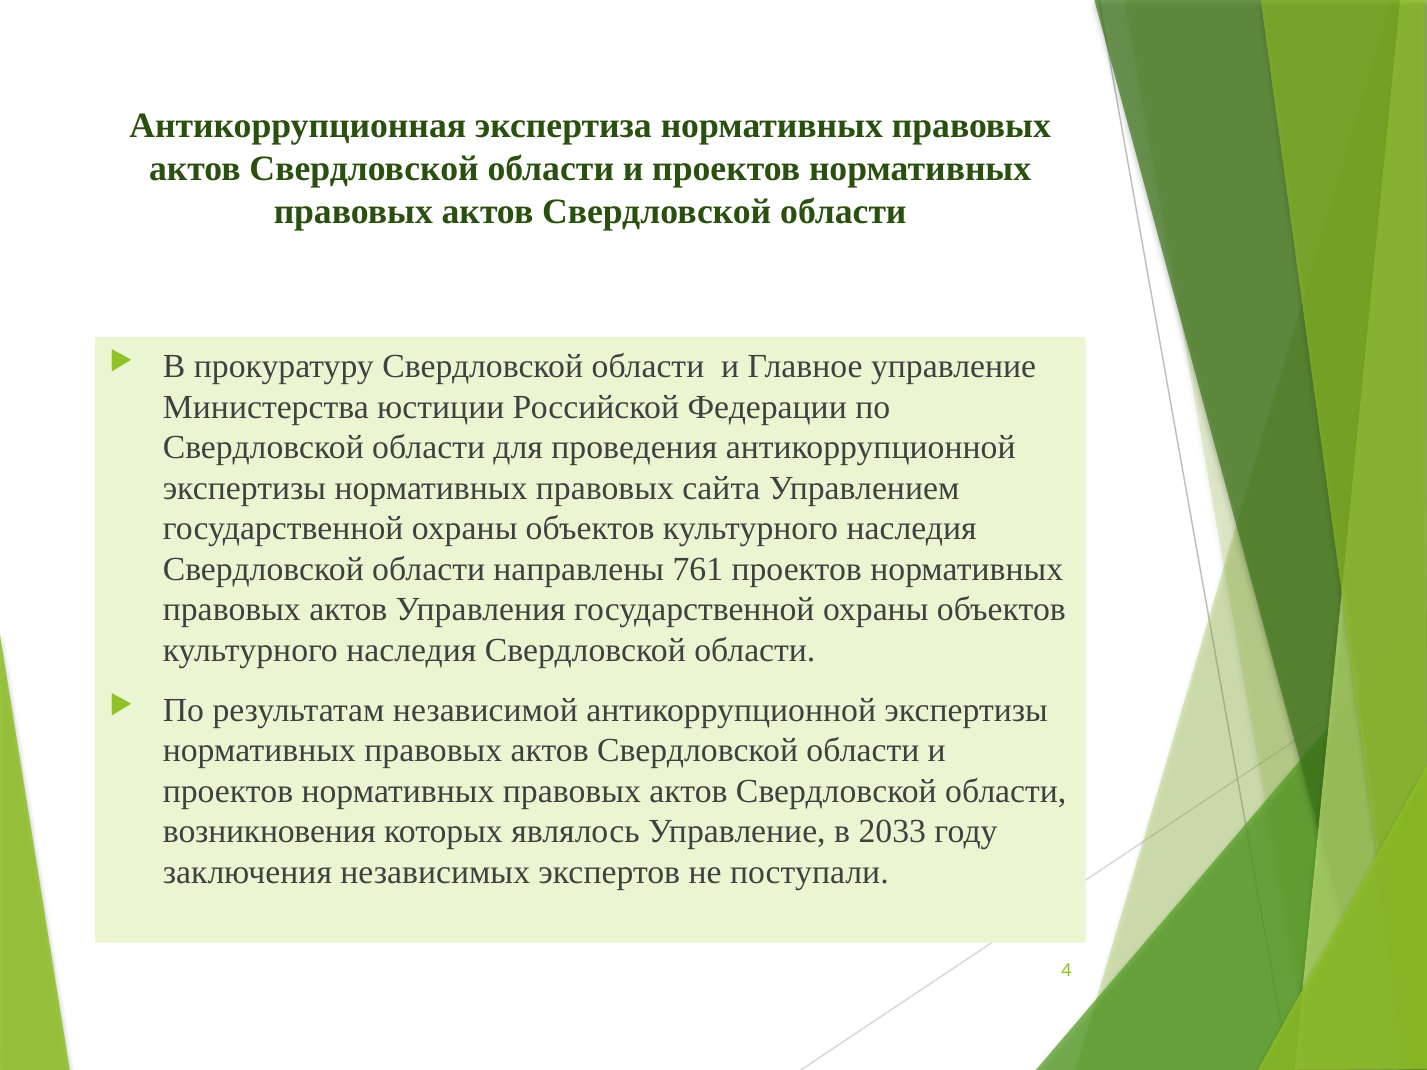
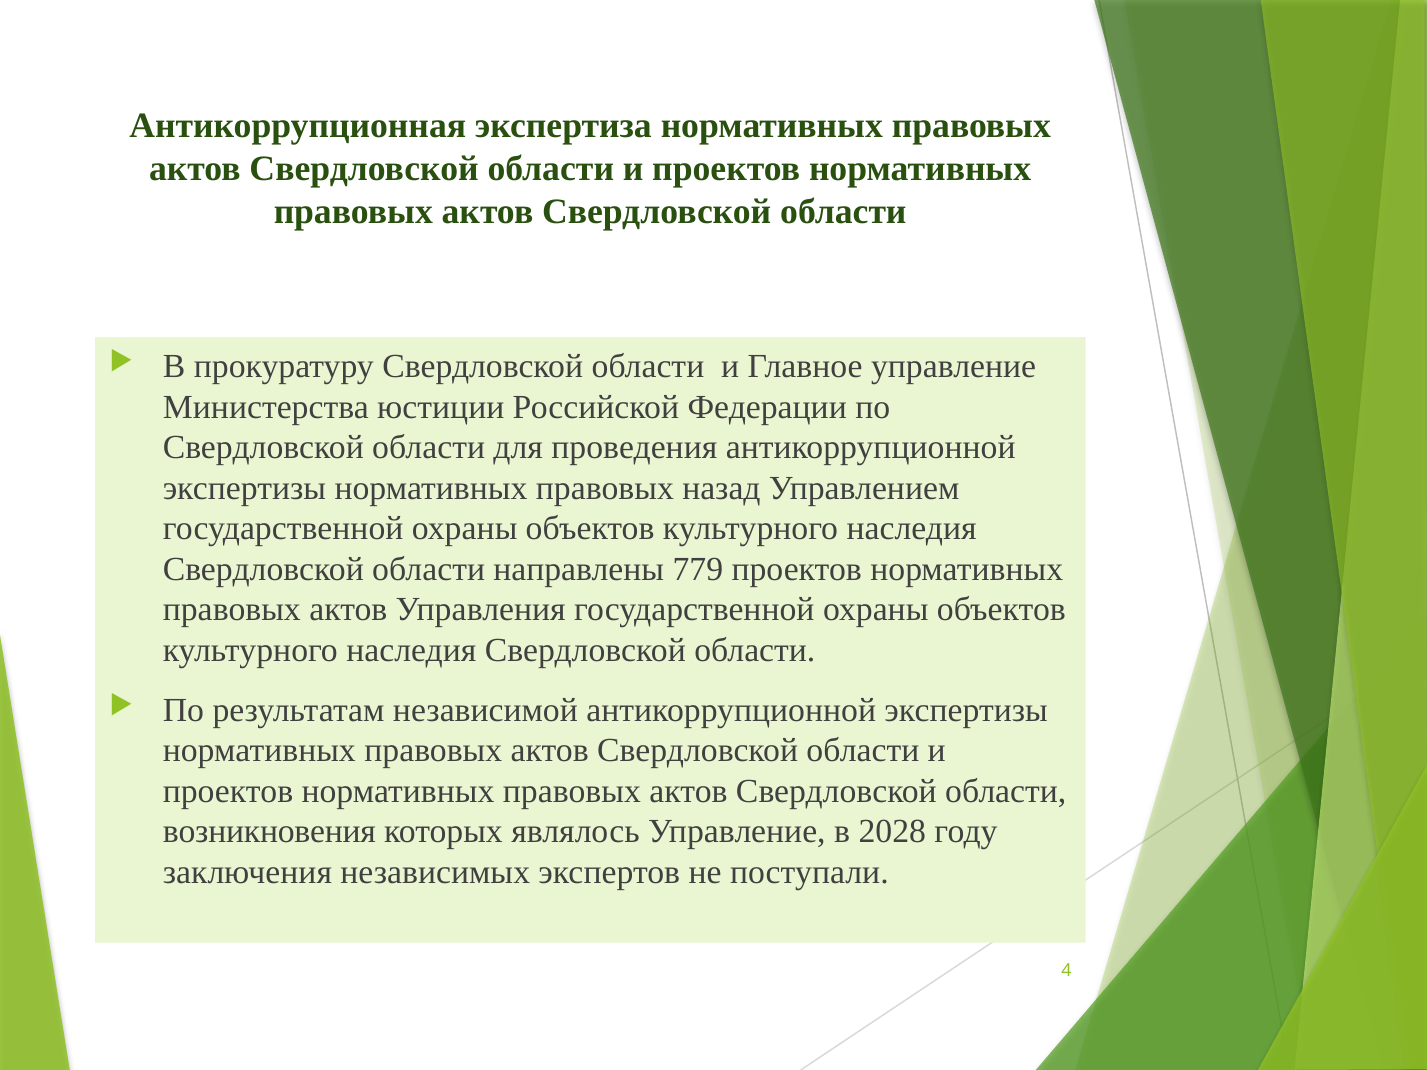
сайта: сайта -> назад (721, 488)
761: 761 -> 779 (698, 569)
2033: 2033 -> 2028 (892, 832)
